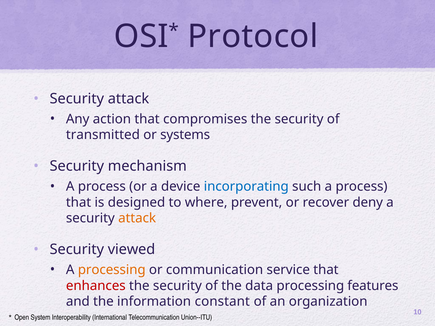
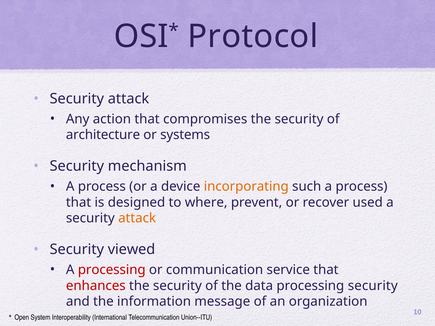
transmitted: transmitted -> architecture (103, 135)
incorporating colour: blue -> orange (246, 187)
deny: deny -> used (368, 202)
processing colour: orange -> red (112, 270)
processing features: features -> security (373, 286)
constant: constant -> message (222, 302)
